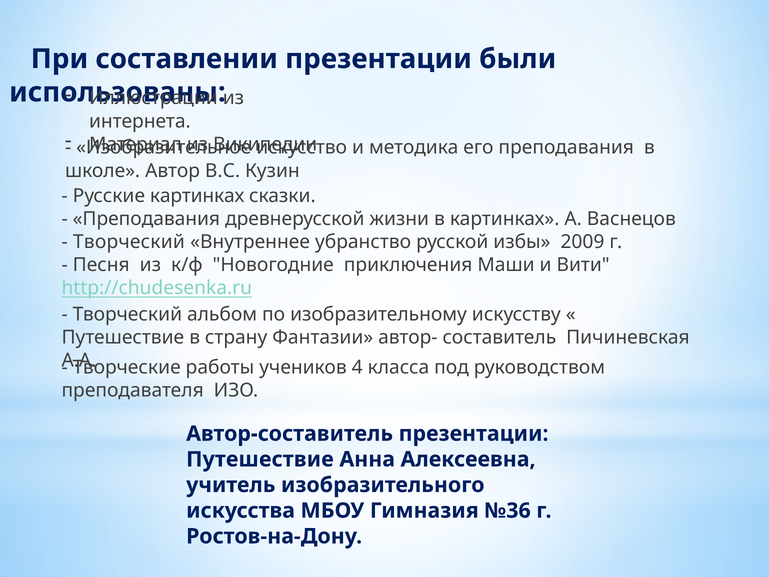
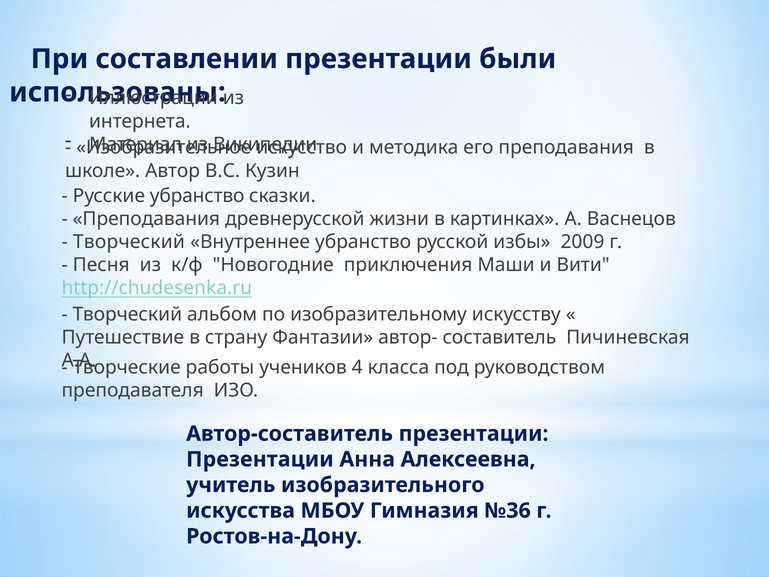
Русские картинках: картинках -> убранство (197, 196)
Путешествие: Путешествие -> Презентации (260, 459)
